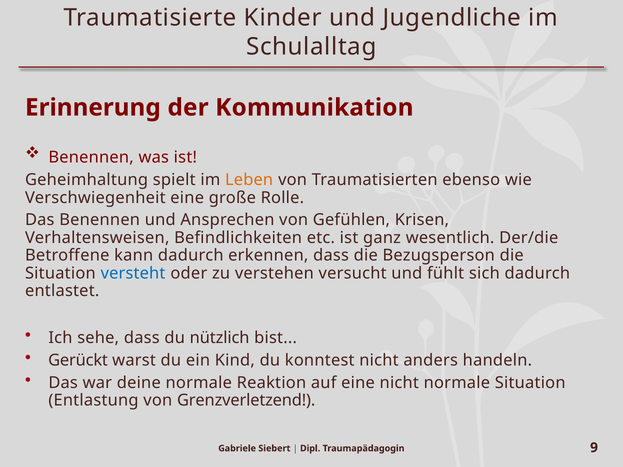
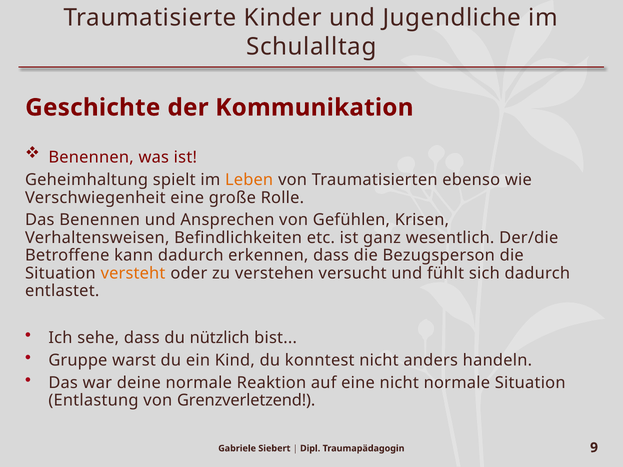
Erinnerung: Erinnerung -> Geschichte (93, 108)
versteht colour: blue -> orange (133, 273)
Gerückt: Gerückt -> Gruppe (78, 360)
